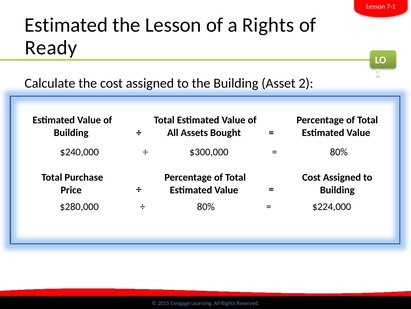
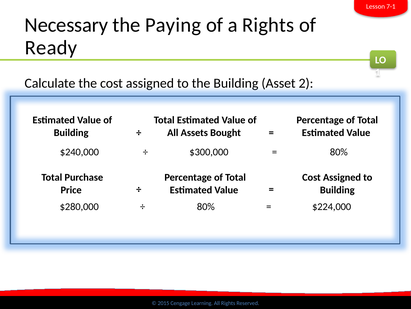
Estimated: Estimated -> Necessary (66, 25)
the Lesson: Lesson -> Paying (173, 25)
